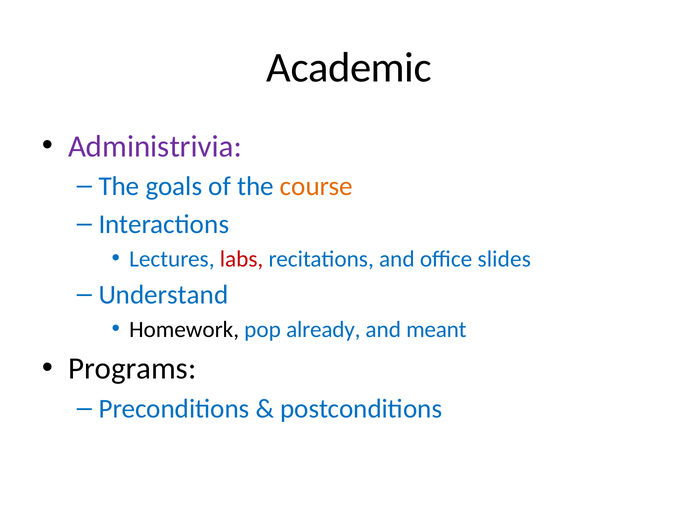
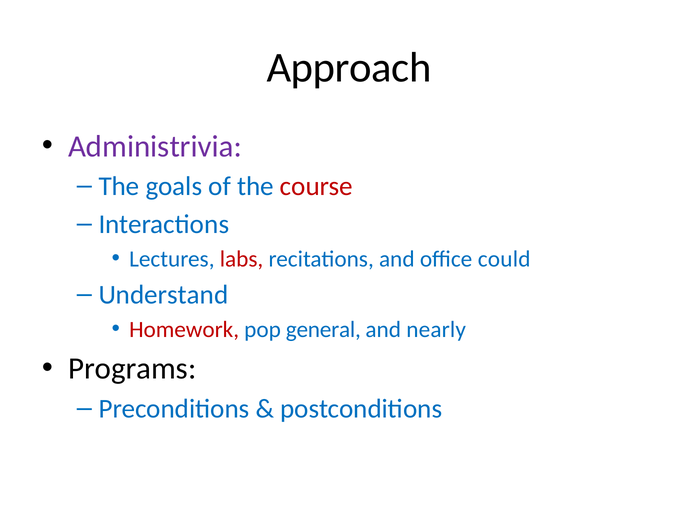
Academic: Academic -> Approach (349, 68)
course colour: orange -> red (316, 187)
slides: slides -> could (504, 259)
Homework colour: black -> red (184, 330)
already: already -> general (323, 330)
meant: meant -> nearly (436, 330)
